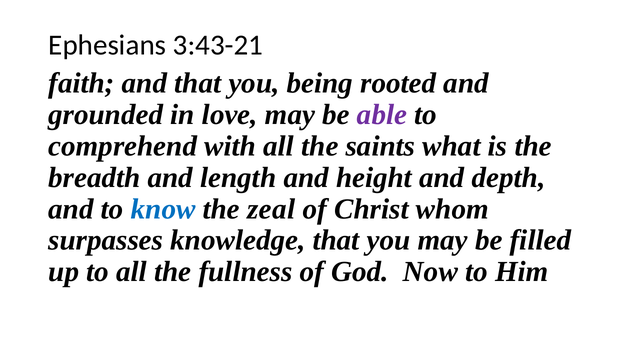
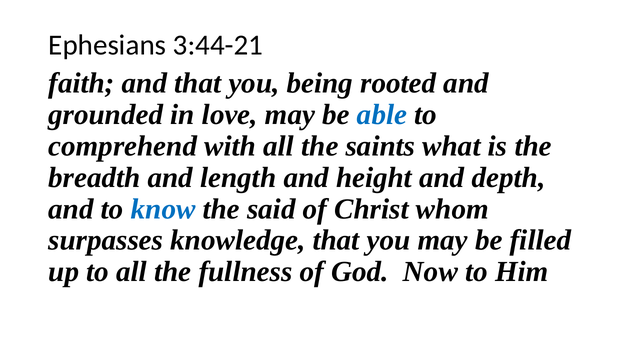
3:43-21: 3:43-21 -> 3:44-21 (218, 45)
able colour: purple -> blue (382, 115)
zeal: zeal -> said (271, 209)
